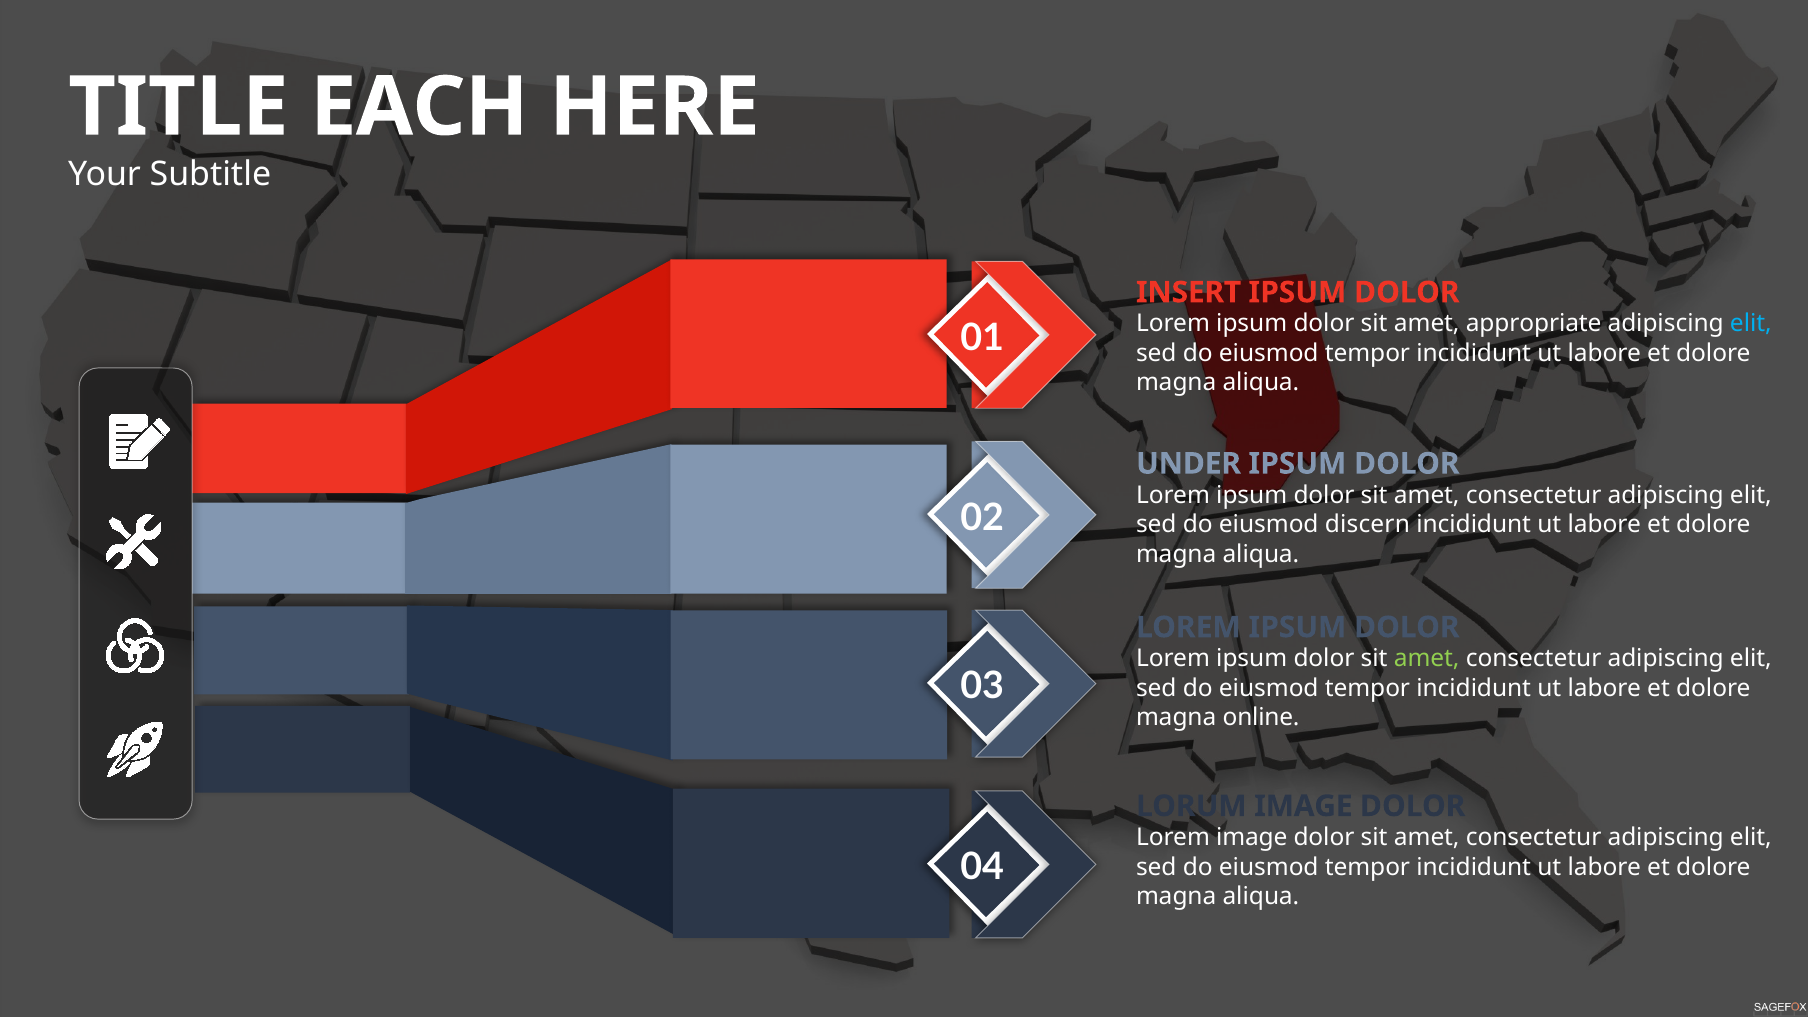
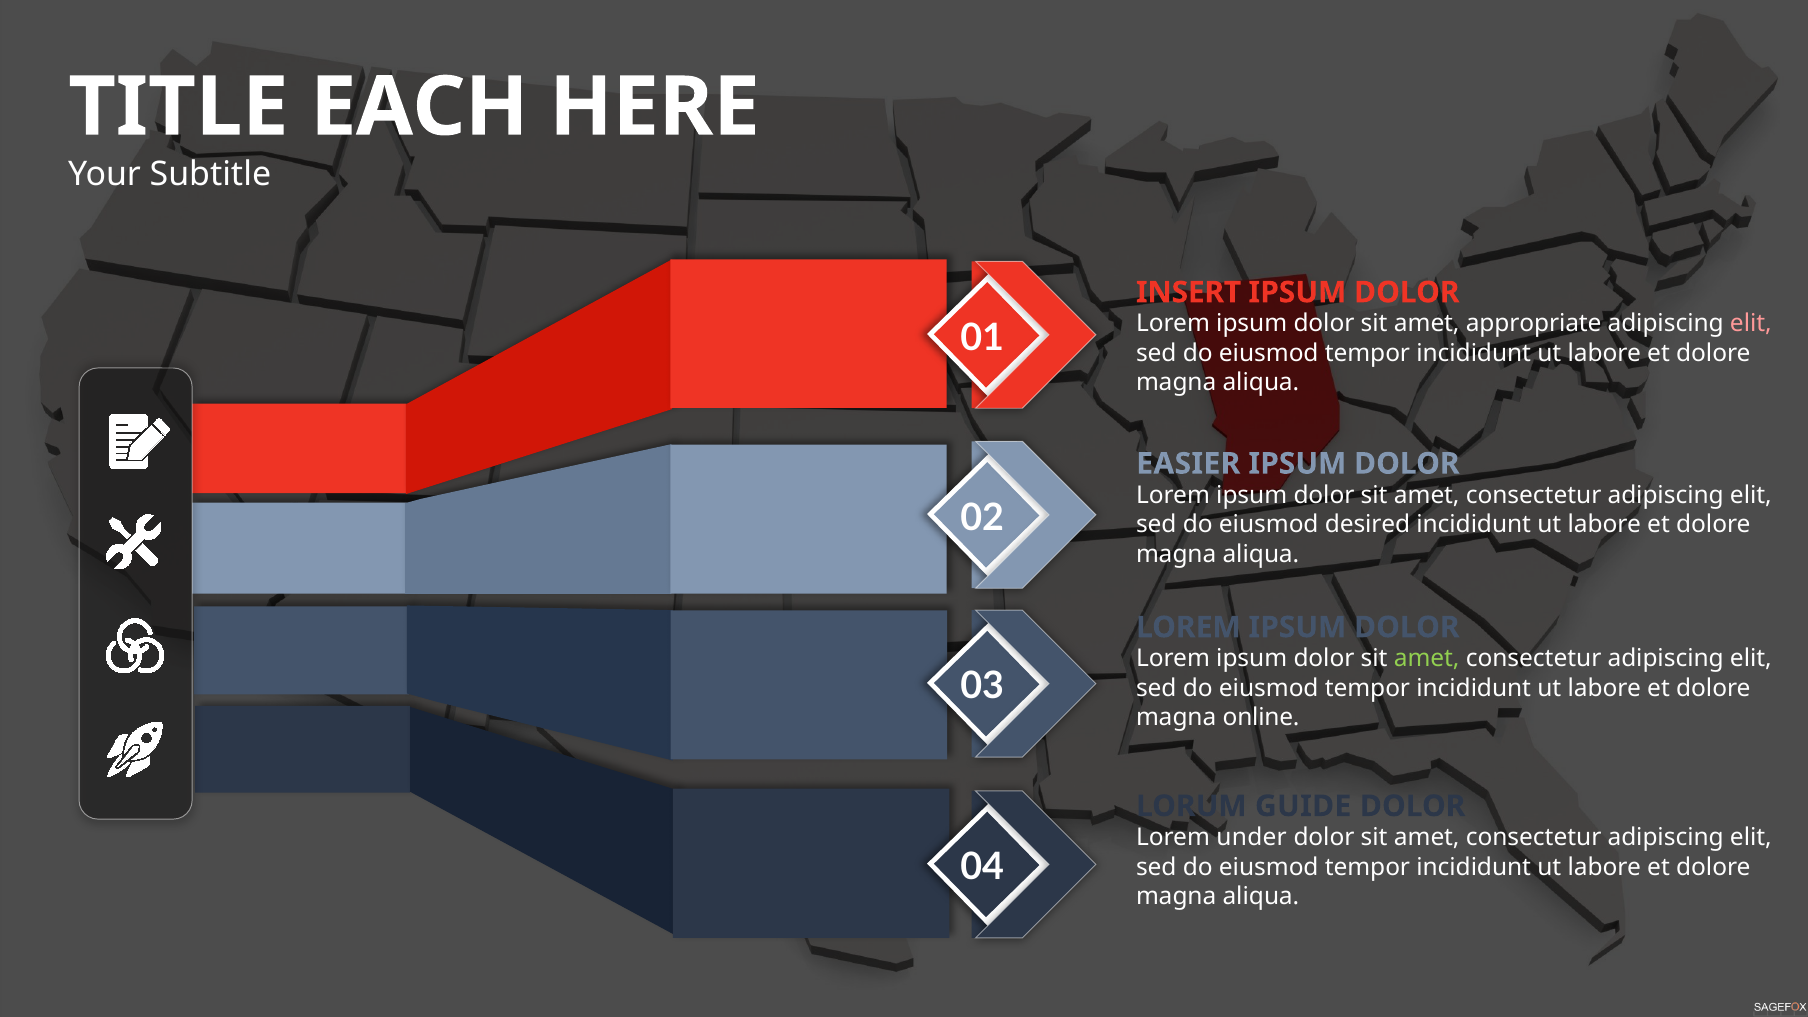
elit colour: light blue -> pink (1751, 324)
UNDER: UNDER -> EASIER (1188, 464)
discern: discern -> desired (1368, 525)
LORUM IMAGE: IMAGE -> GUIDE (1303, 806)
Lorem image: image -> under (1252, 838)
